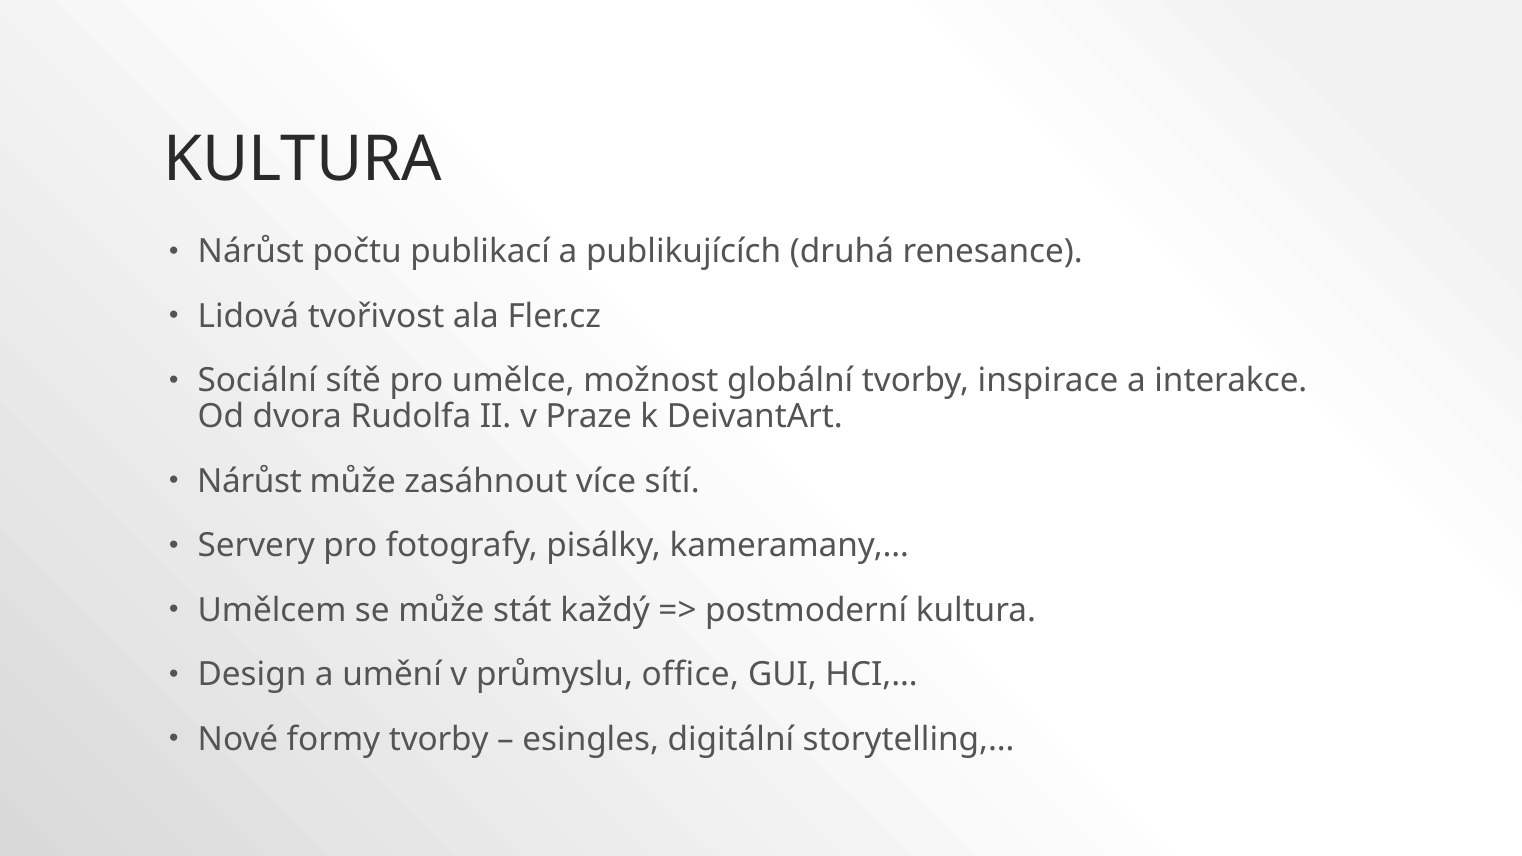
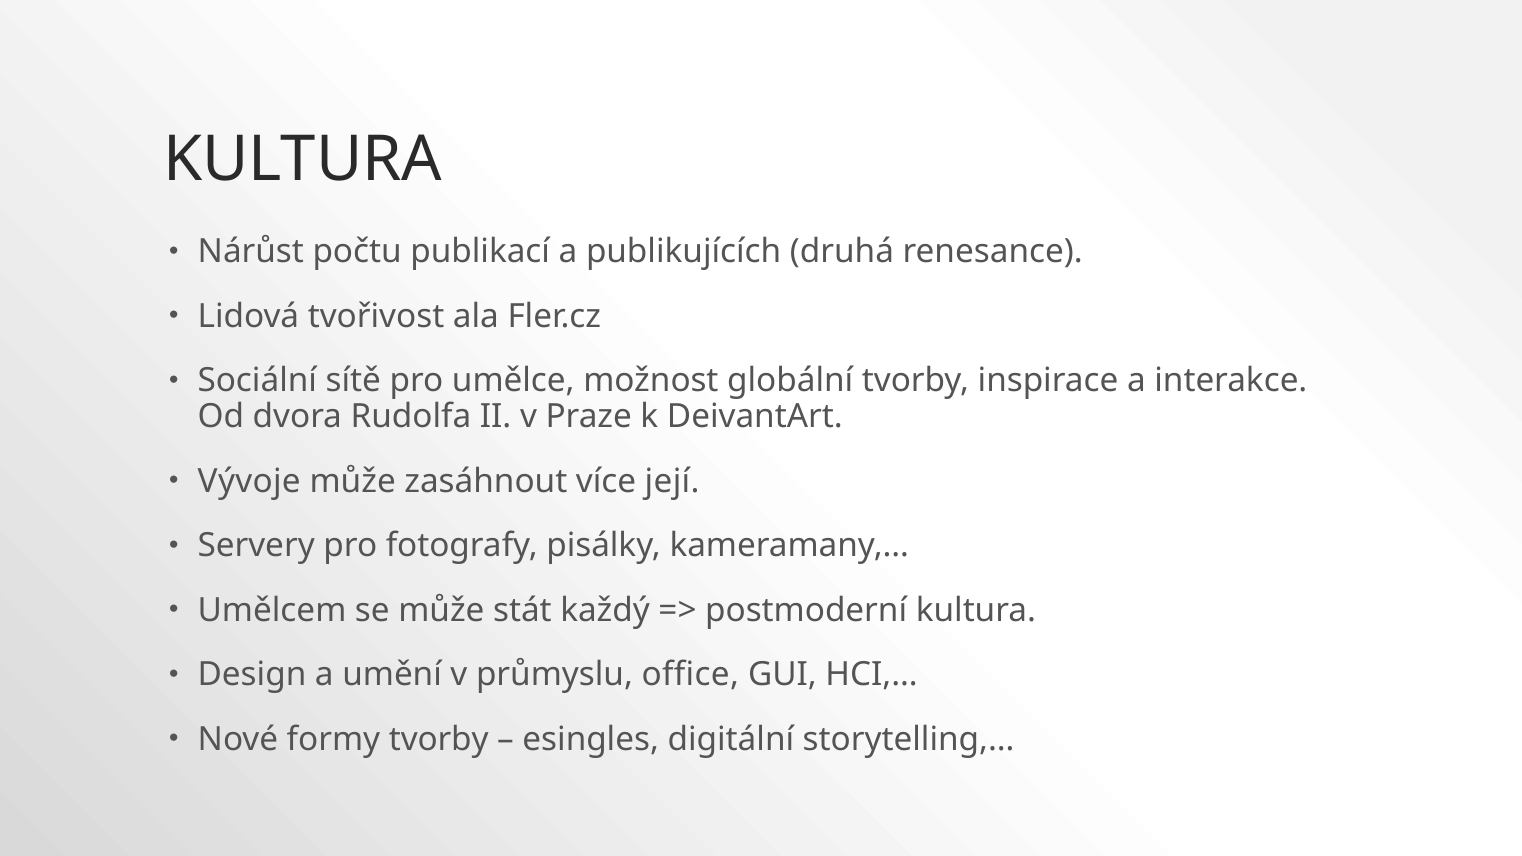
Nárůst: Nárůst -> Vývoje (249, 481)
sítí: sítí -> její (672, 481)
